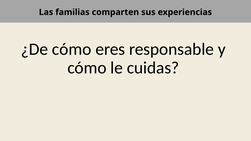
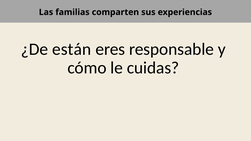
¿De cómo: cómo -> están (72, 49)
